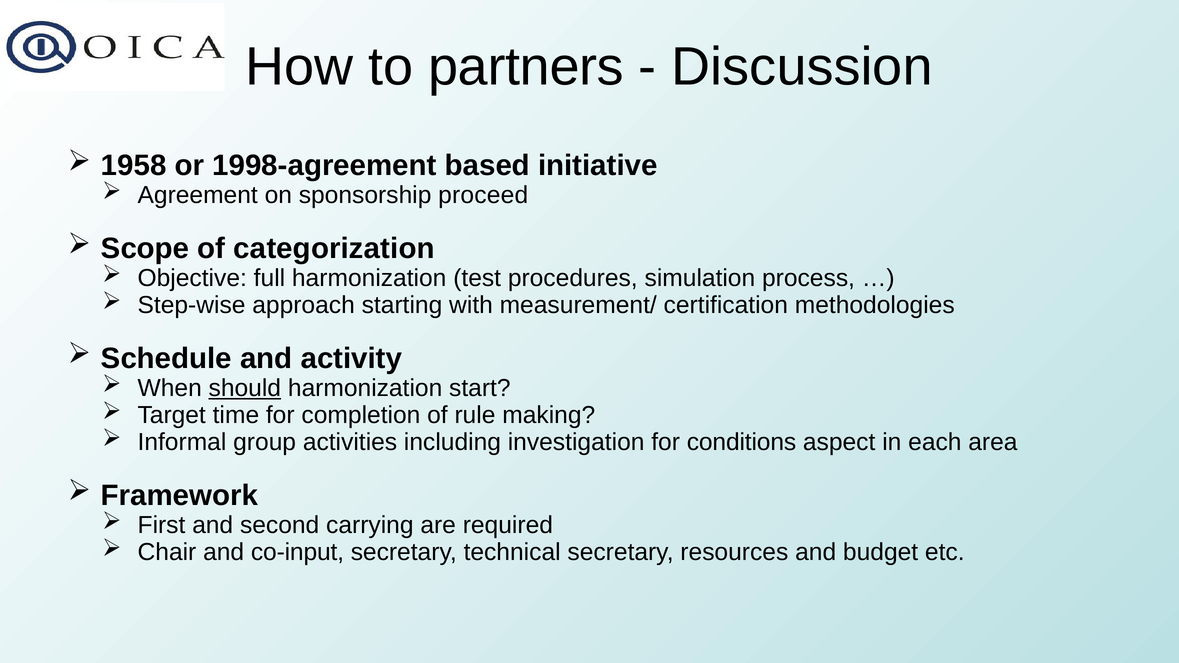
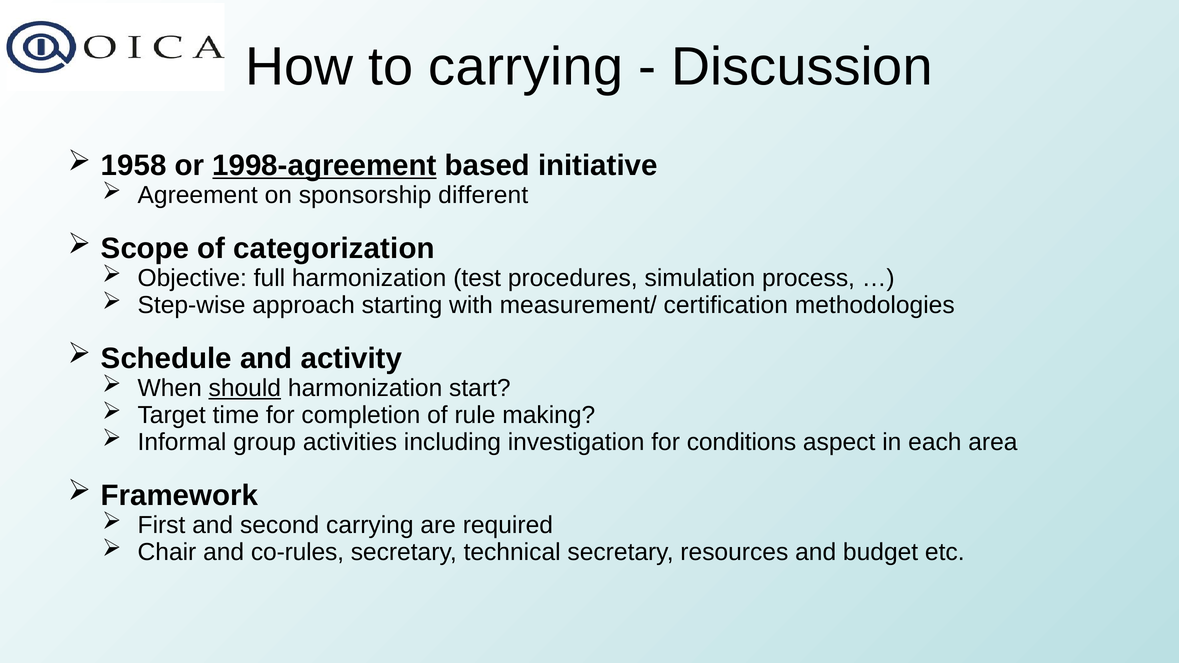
to partners: partners -> carrying (526, 67)
1998-agreement underline: none -> present (324, 166)
proceed: proceed -> different (483, 195)
co-input: co-input -> co-rules (297, 552)
